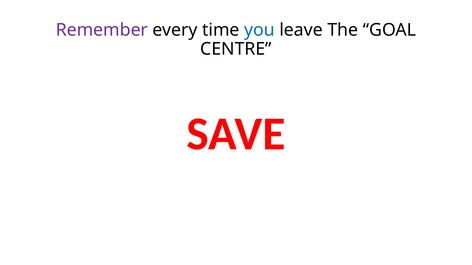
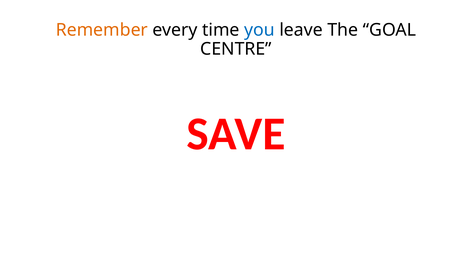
Remember colour: purple -> orange (102, 30)
